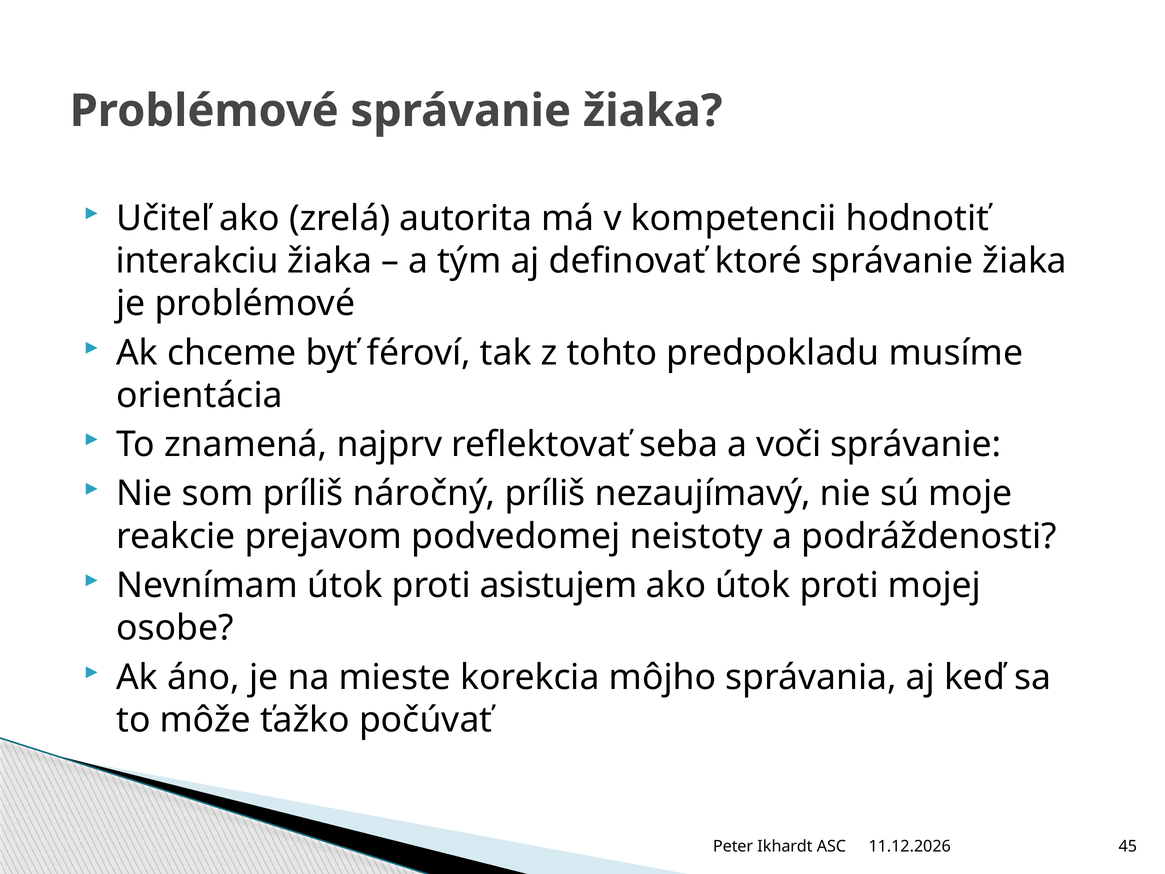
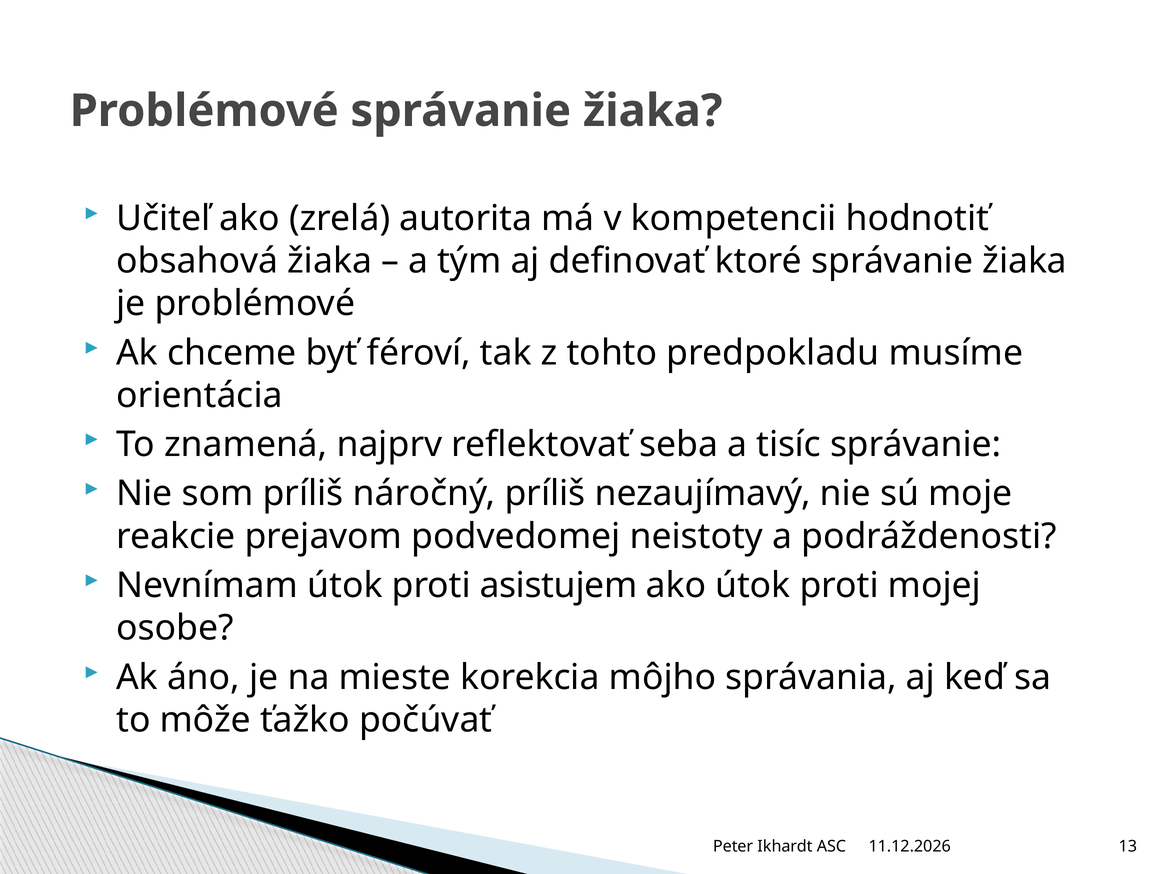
interakciu: interakciu -> obsahová (197, 261)
voči: voči -> tisíc (789, 444)
45: 45 -> 13 (1128, 846)
